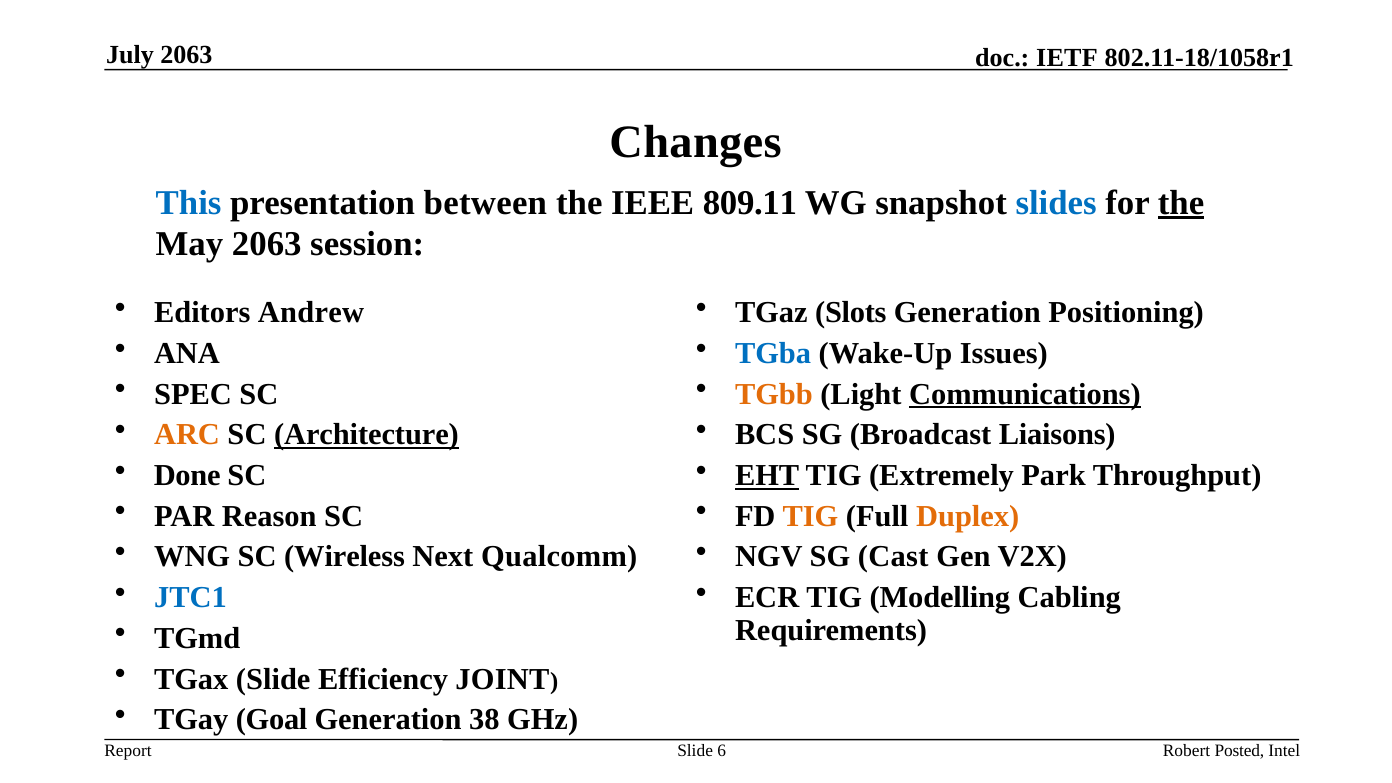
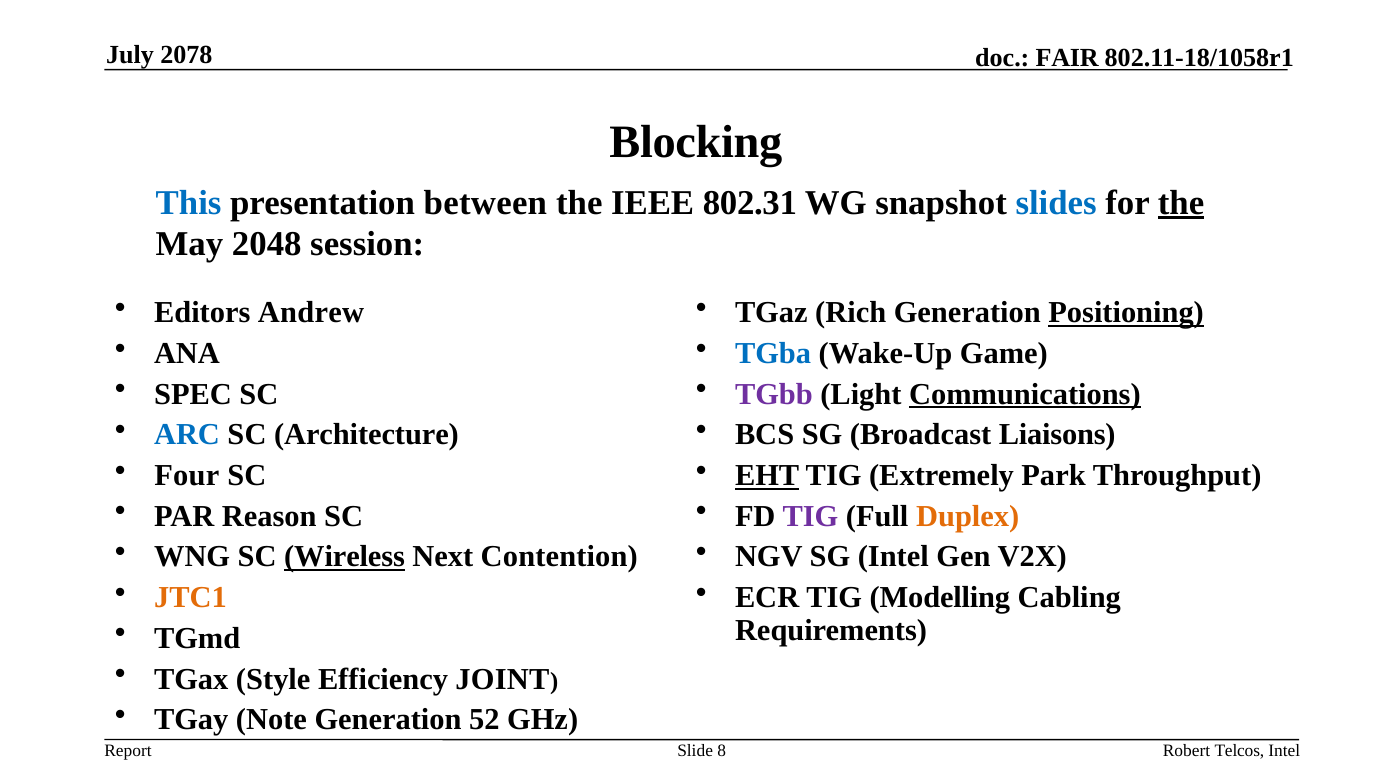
July 2063: 2063 -> 2078 (186, 55)
IETF: IETF -> FAIR (1067, 58)
Changes: Changes -> Blocking (696, 142)
809.11: 809.11 -> 802.31 (750, 203)
May 2063: 2063 -> 2048 (267, 244)
Slots: Slots -> Rich (851, 313)
Positioning underline: none -> present (1126, 313)
Issues: Issues -> Game (1004, 353)
TGbb colour: orange -> purple (774, 394)
ARC colour: orange -> blue (187, 435)
Architecture underline: present -> none (366, 435)
Done: Done -> Four (187, 476)
TIG colour: orange -> purple (810, 516)
Wireless underline: none -> present (345, 557)
Qualcomm: Qualcomm -> Contention (559, 557)
SG Cast: Cast -> Intel (893, 557)
JTC1 colour: blue -> orange (190, 598)
TGax Slide: Slide -> Style (273, 679)
Goal: Goal -> Note (271, 720)
38: 38 -> 52 (484, 720)
6: 6 -> 8 (722, 751)
Posted: Posted -> Telcos (1239, 751)
